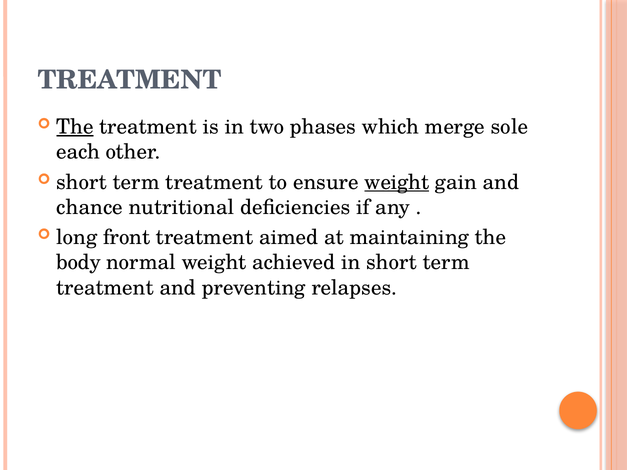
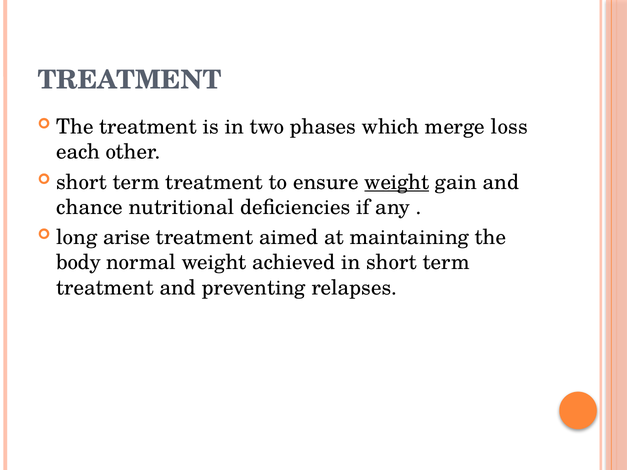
The underline: present -> none (75, 127)
sole: sole -> loss (509, 127)
front: front -> arise (127, 238)
